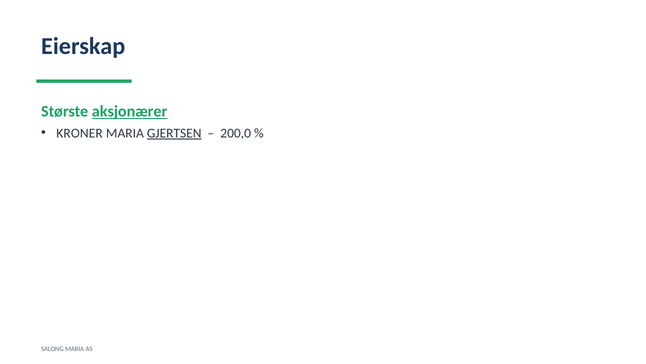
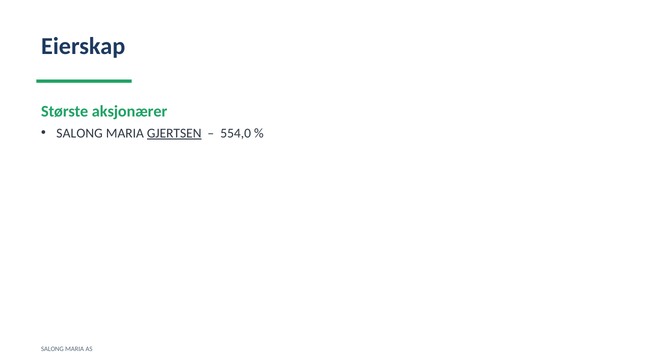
aksjonærer underline: present -> none (130, 111)
KRONER: KRONER -> SALONG (80, 133)
200,0: 200,0 -> 554,0 (236, 133)
